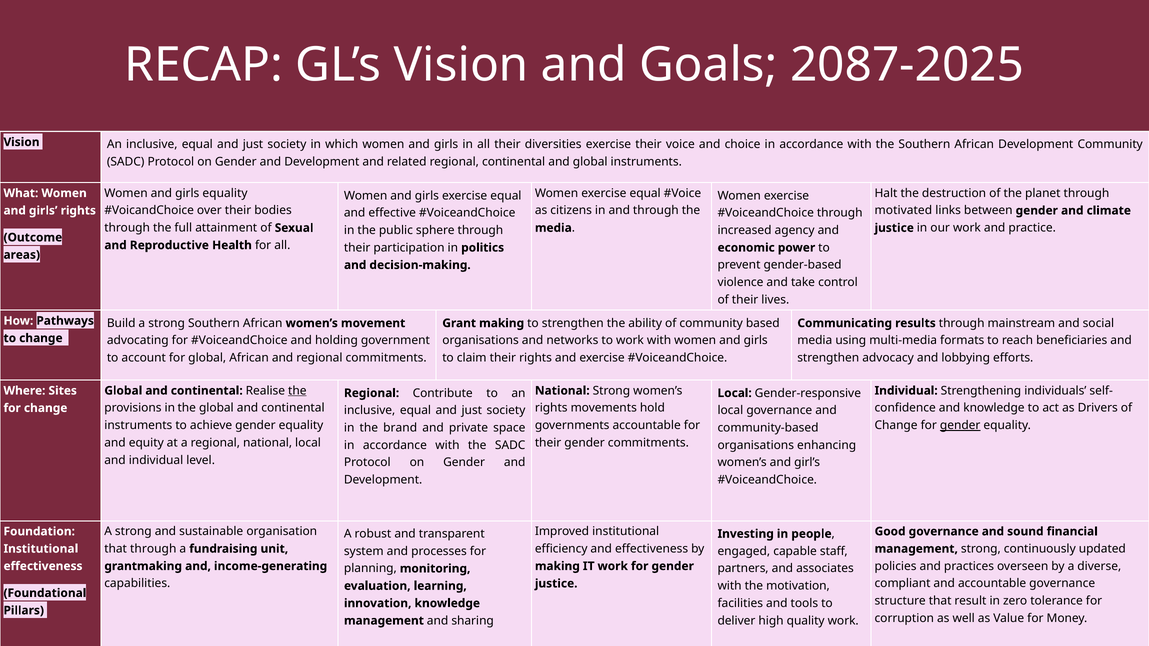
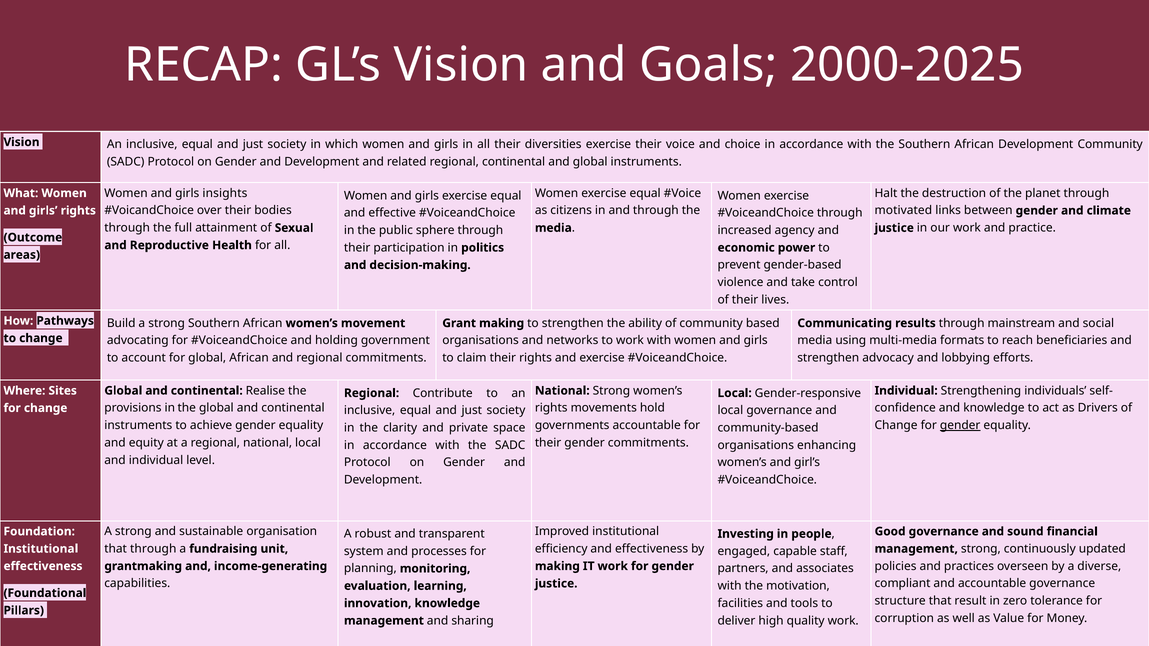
2087-2025: 2087-2025 -> 2000-2025 (907, 65)
girls equality: equality -> insights (225, 193)
the underline: present -> none (297, 391)
brand: brand -> clarity (400, 428)
